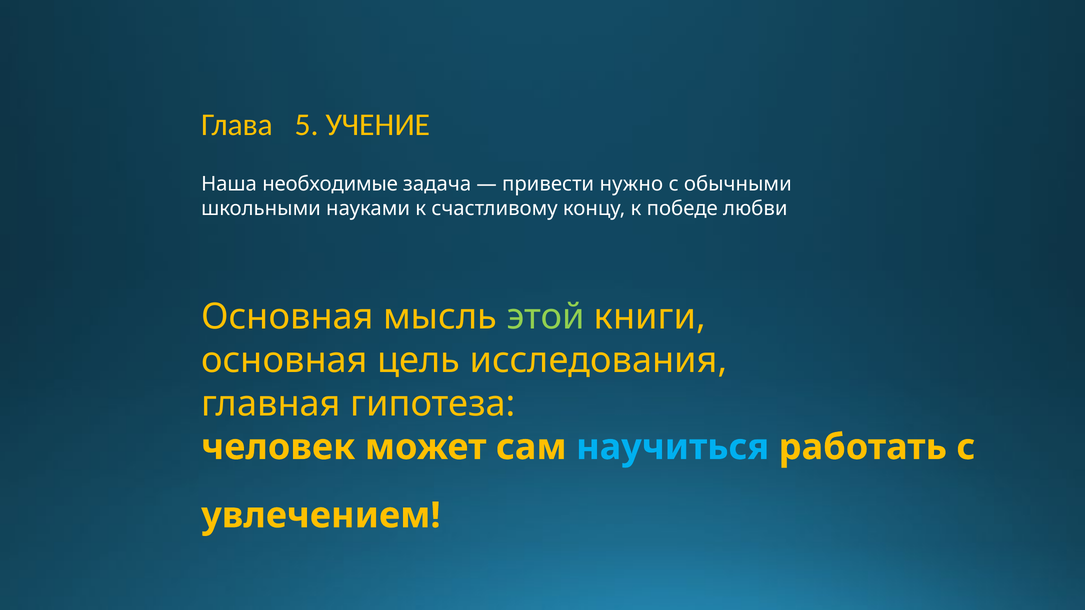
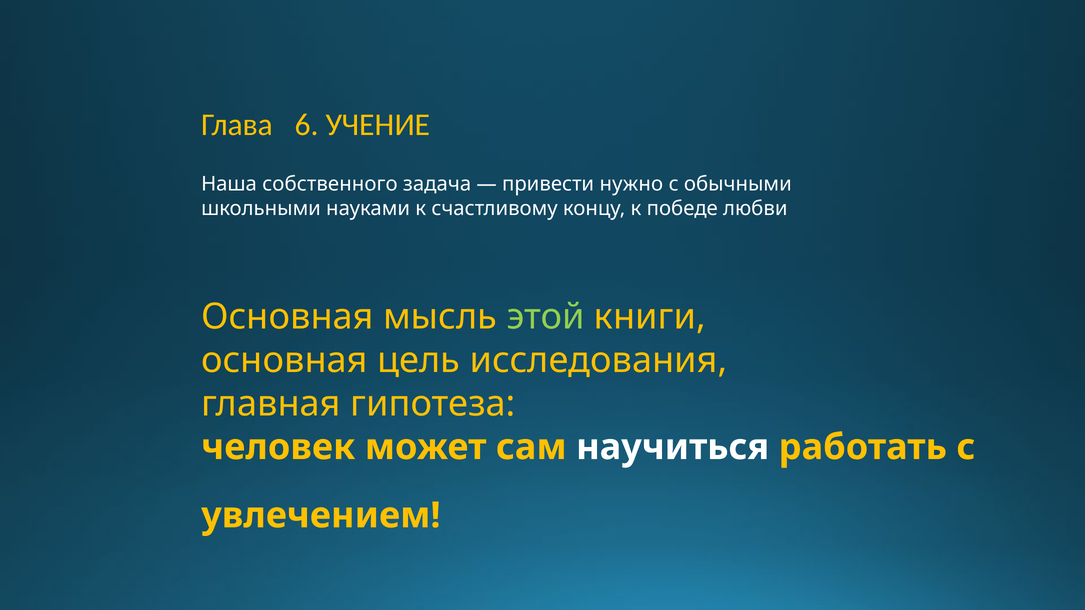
5: 5 -> 6 (307, 125)
необходимые: необходимые -> собственного (330, 184)
научиться colour: light blue -> white (673, 447)
